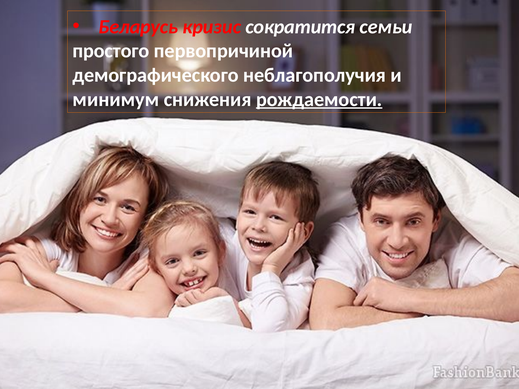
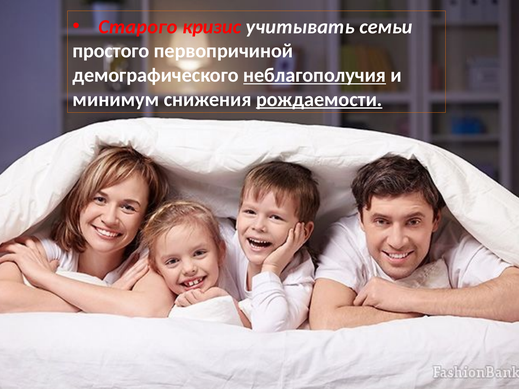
Беларусь: Беларусь -> Старого (138, 27)
сократится: сократится -> учитывать (300, 27)
неблагополучия underline: none -> present (315, 75)
